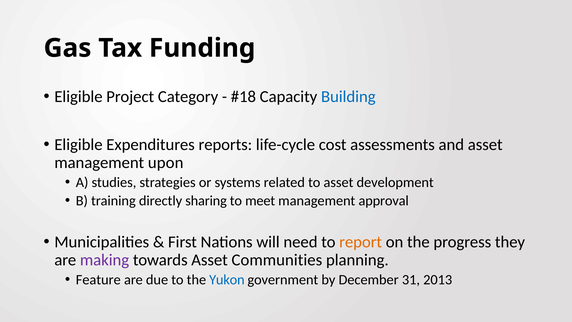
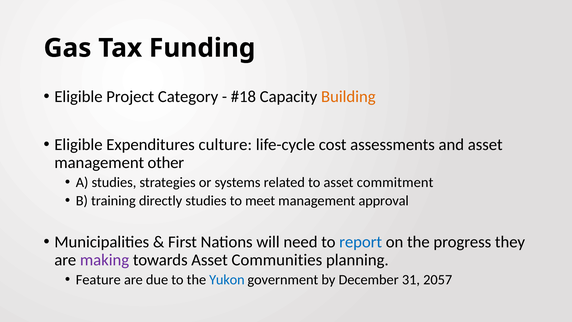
Building colour: blue -> orange (348, 97)
reports: reports -> culture (225, 145)
upon: upon -> other (166, 163)
development: development -> commitment (395, 182)
directly sharing: sharing -> studies (206, 201)
report colour: orange -> blue (361, 242)
2013: 2013 -> 2057 (438, 279)
